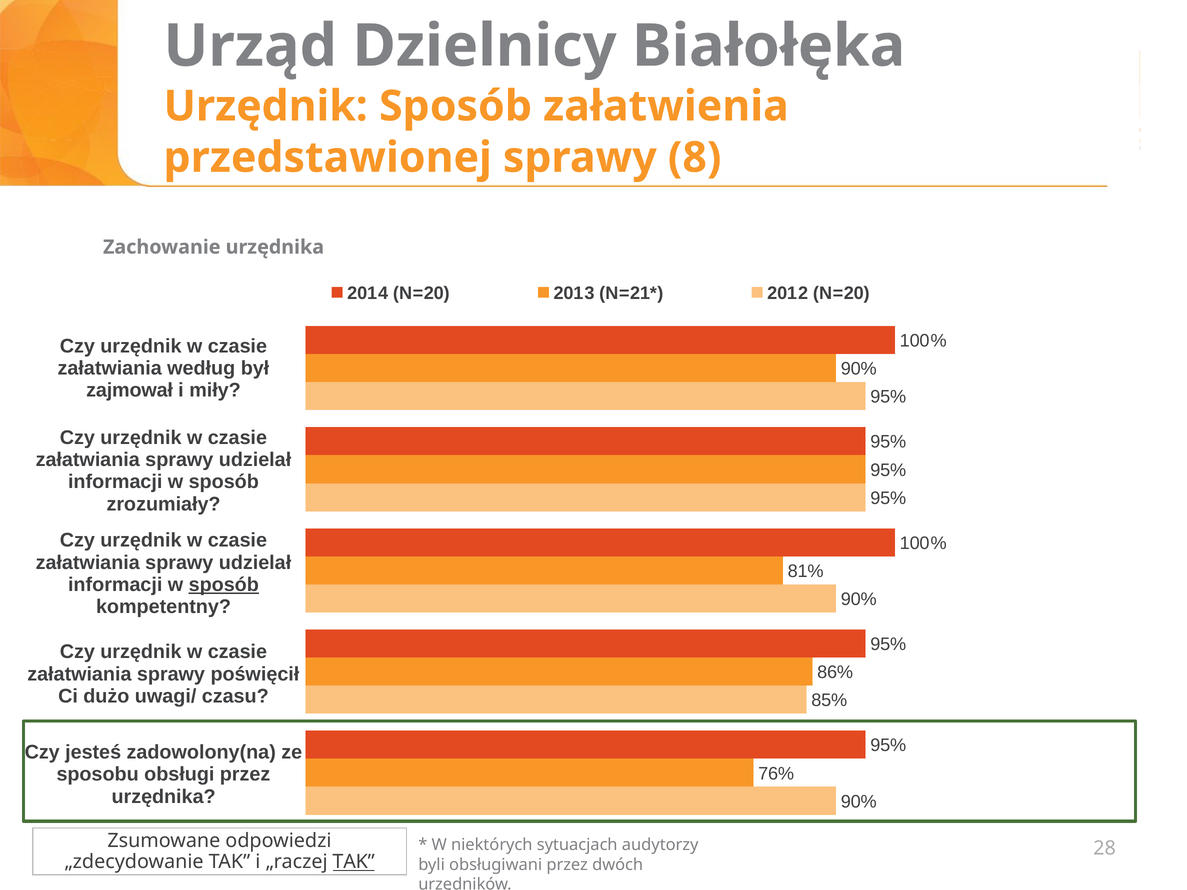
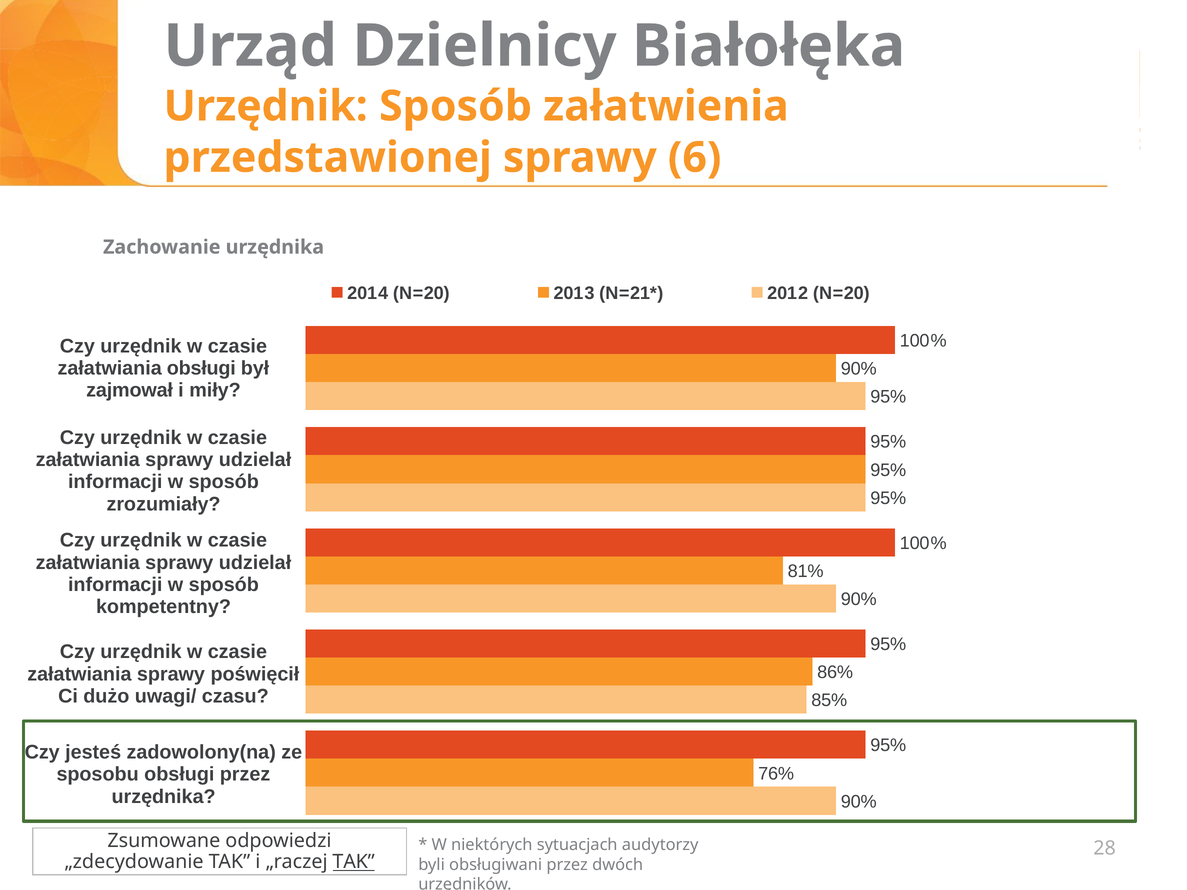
8: 8 -> 6 (695, 158)
załatwiania według: według -> obsługi (201, 368)
sposób underline: present -> none (224, 585)
